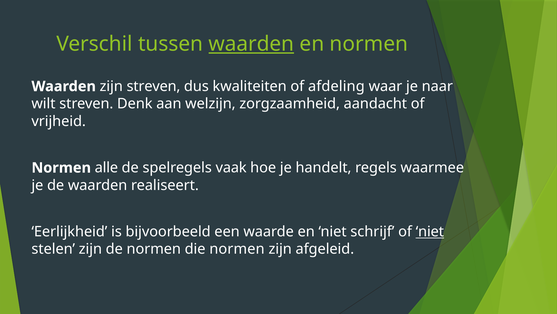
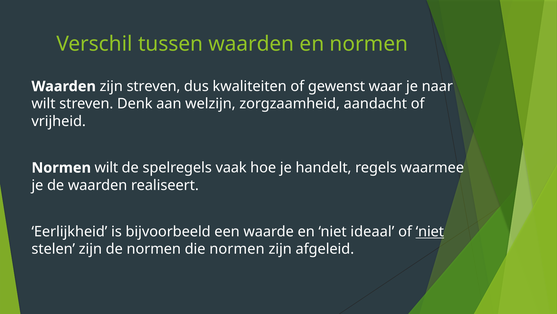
waarden underline: present -> none (251, 44)
afdeling: afdeling -> gewenst (337, 86)
Normen alle: alle -> wilt (106, 167)
schrijf: schrijf -> ideaal (372, 231)
